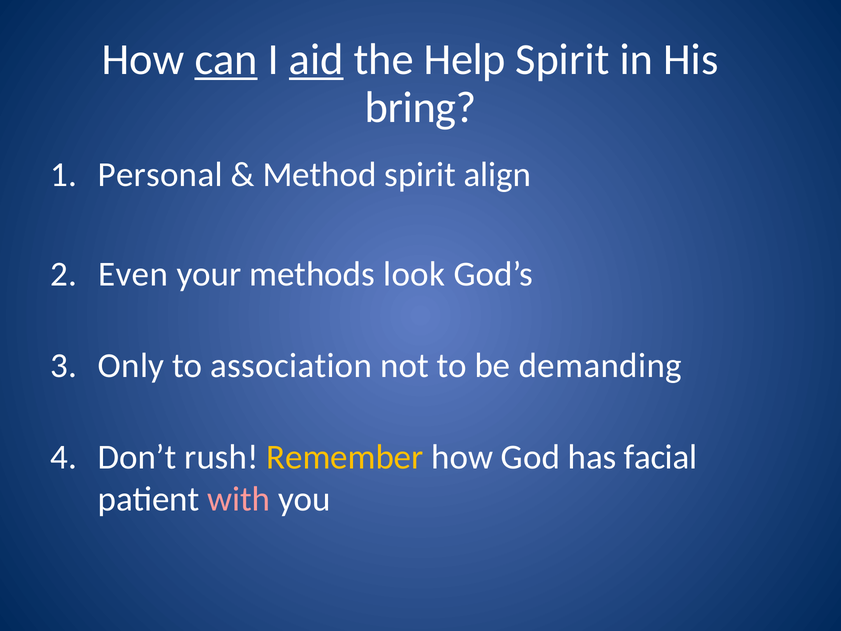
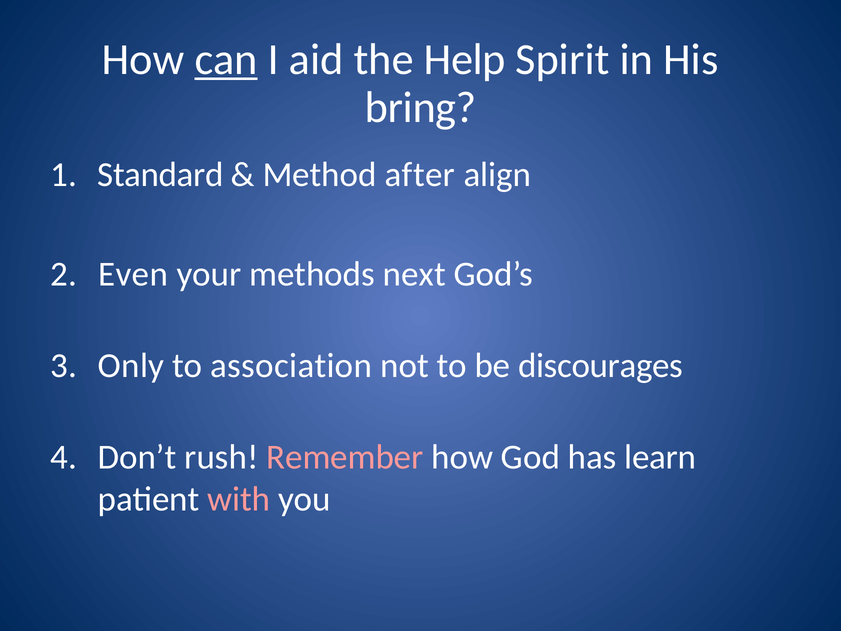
aid underline: present -> none (316, 60)
Personal: Personal -> Standard (160, 175)
Method spirit: spirit -> after (420, 175)
look: look -> next (414, 274)
demanding: demanding -> discourages (601, 365)
Remember colour: yellow -> pink (345, 457)
facial: facial -> learn (660, 457)
